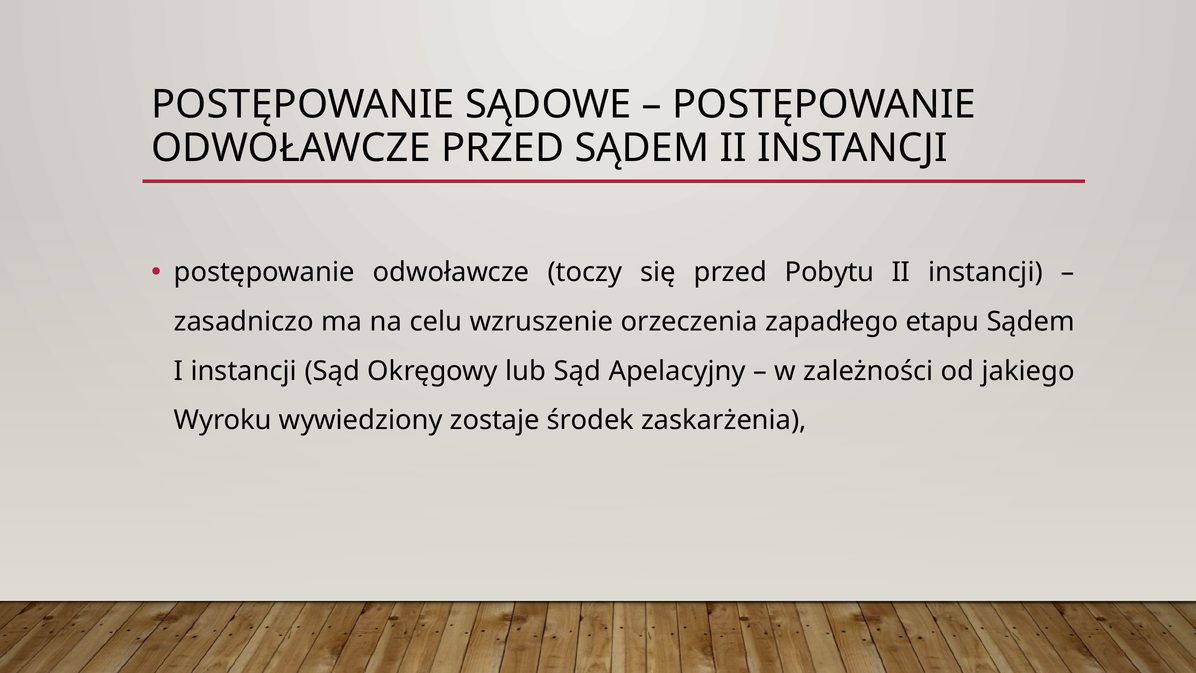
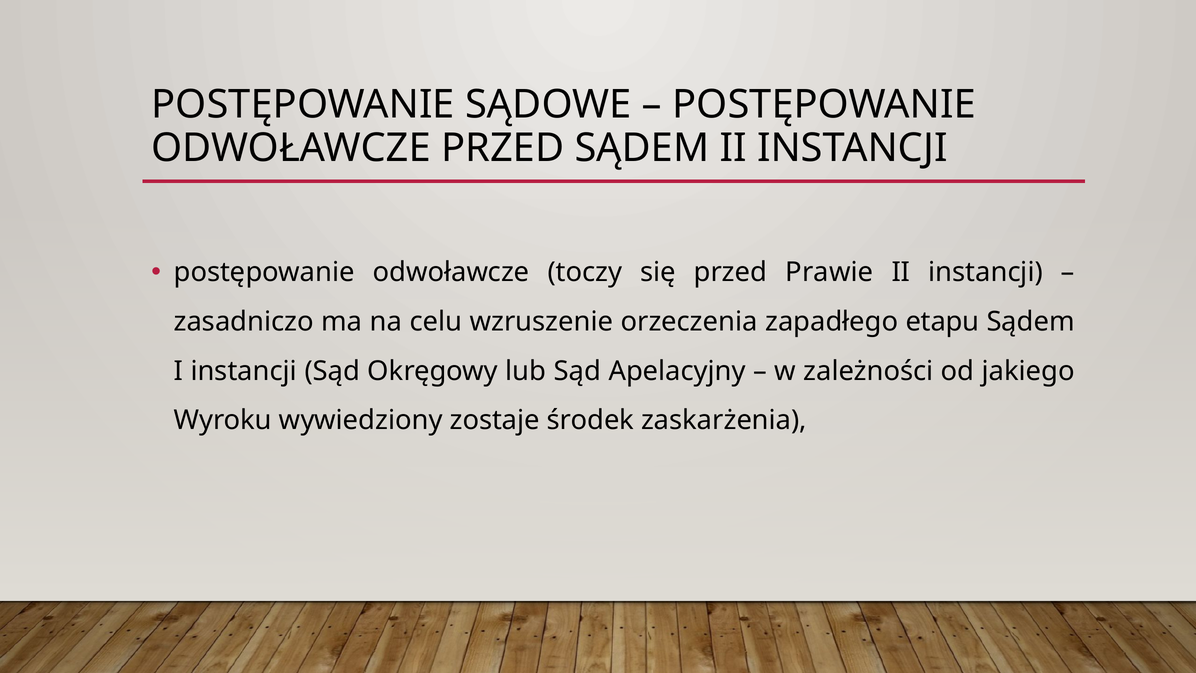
Pobytu: Pobytu -> Prawie (829, 272)
